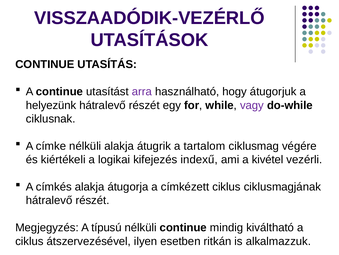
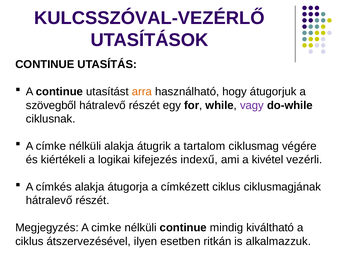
VISSZAADÓDIK-VEZÉRLŐ: VISSZAADÓDIK-VEZÉRLŐ -> KULCSSZÓVAL-VEZÉRLŐ (149, 18)
arra colour: purple -> orange (142, 91)
helyezünk: helyezünk -> szövegből (51, 105)
típusú: típusú -> cimke (106, 227)
